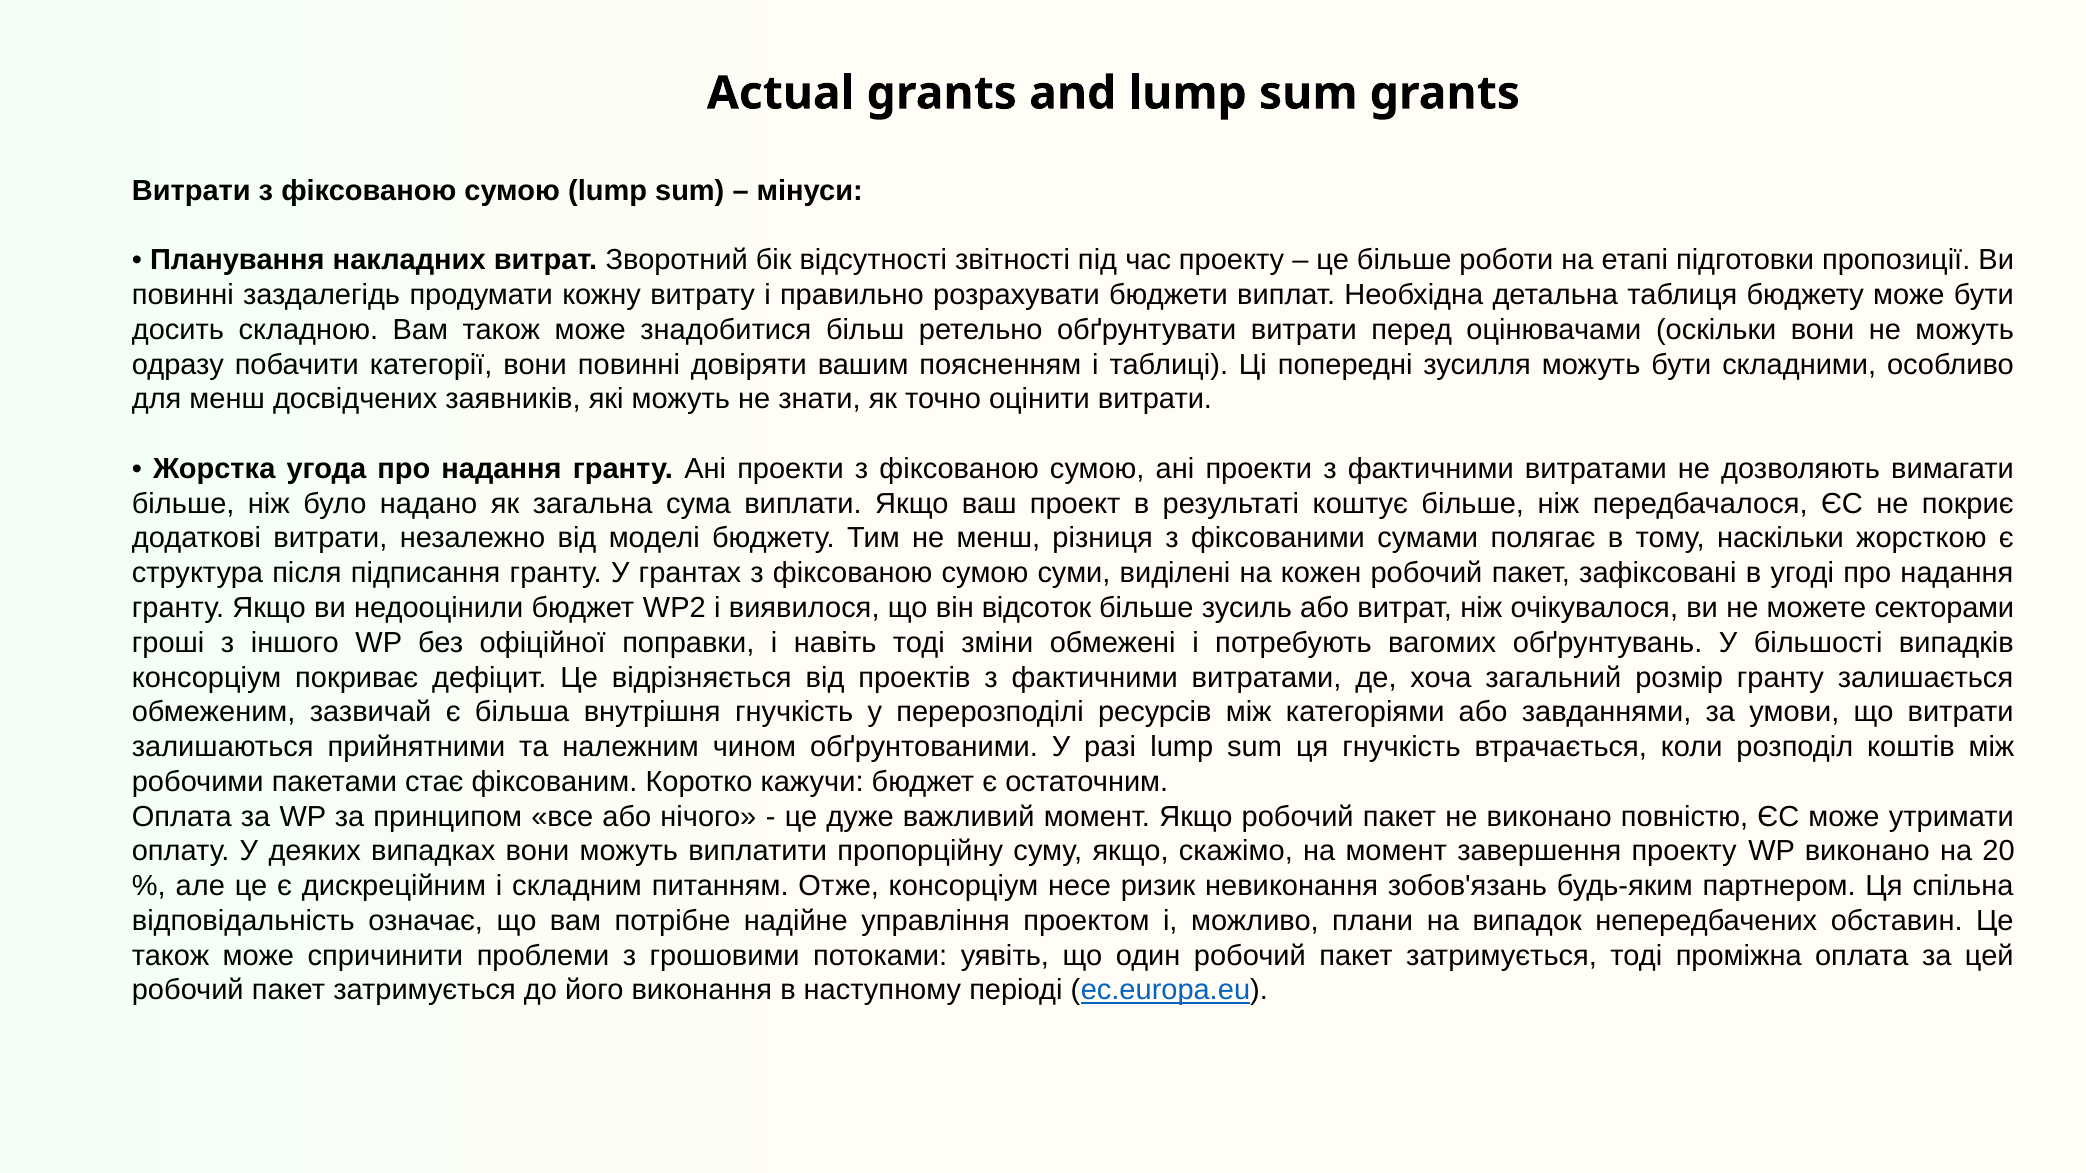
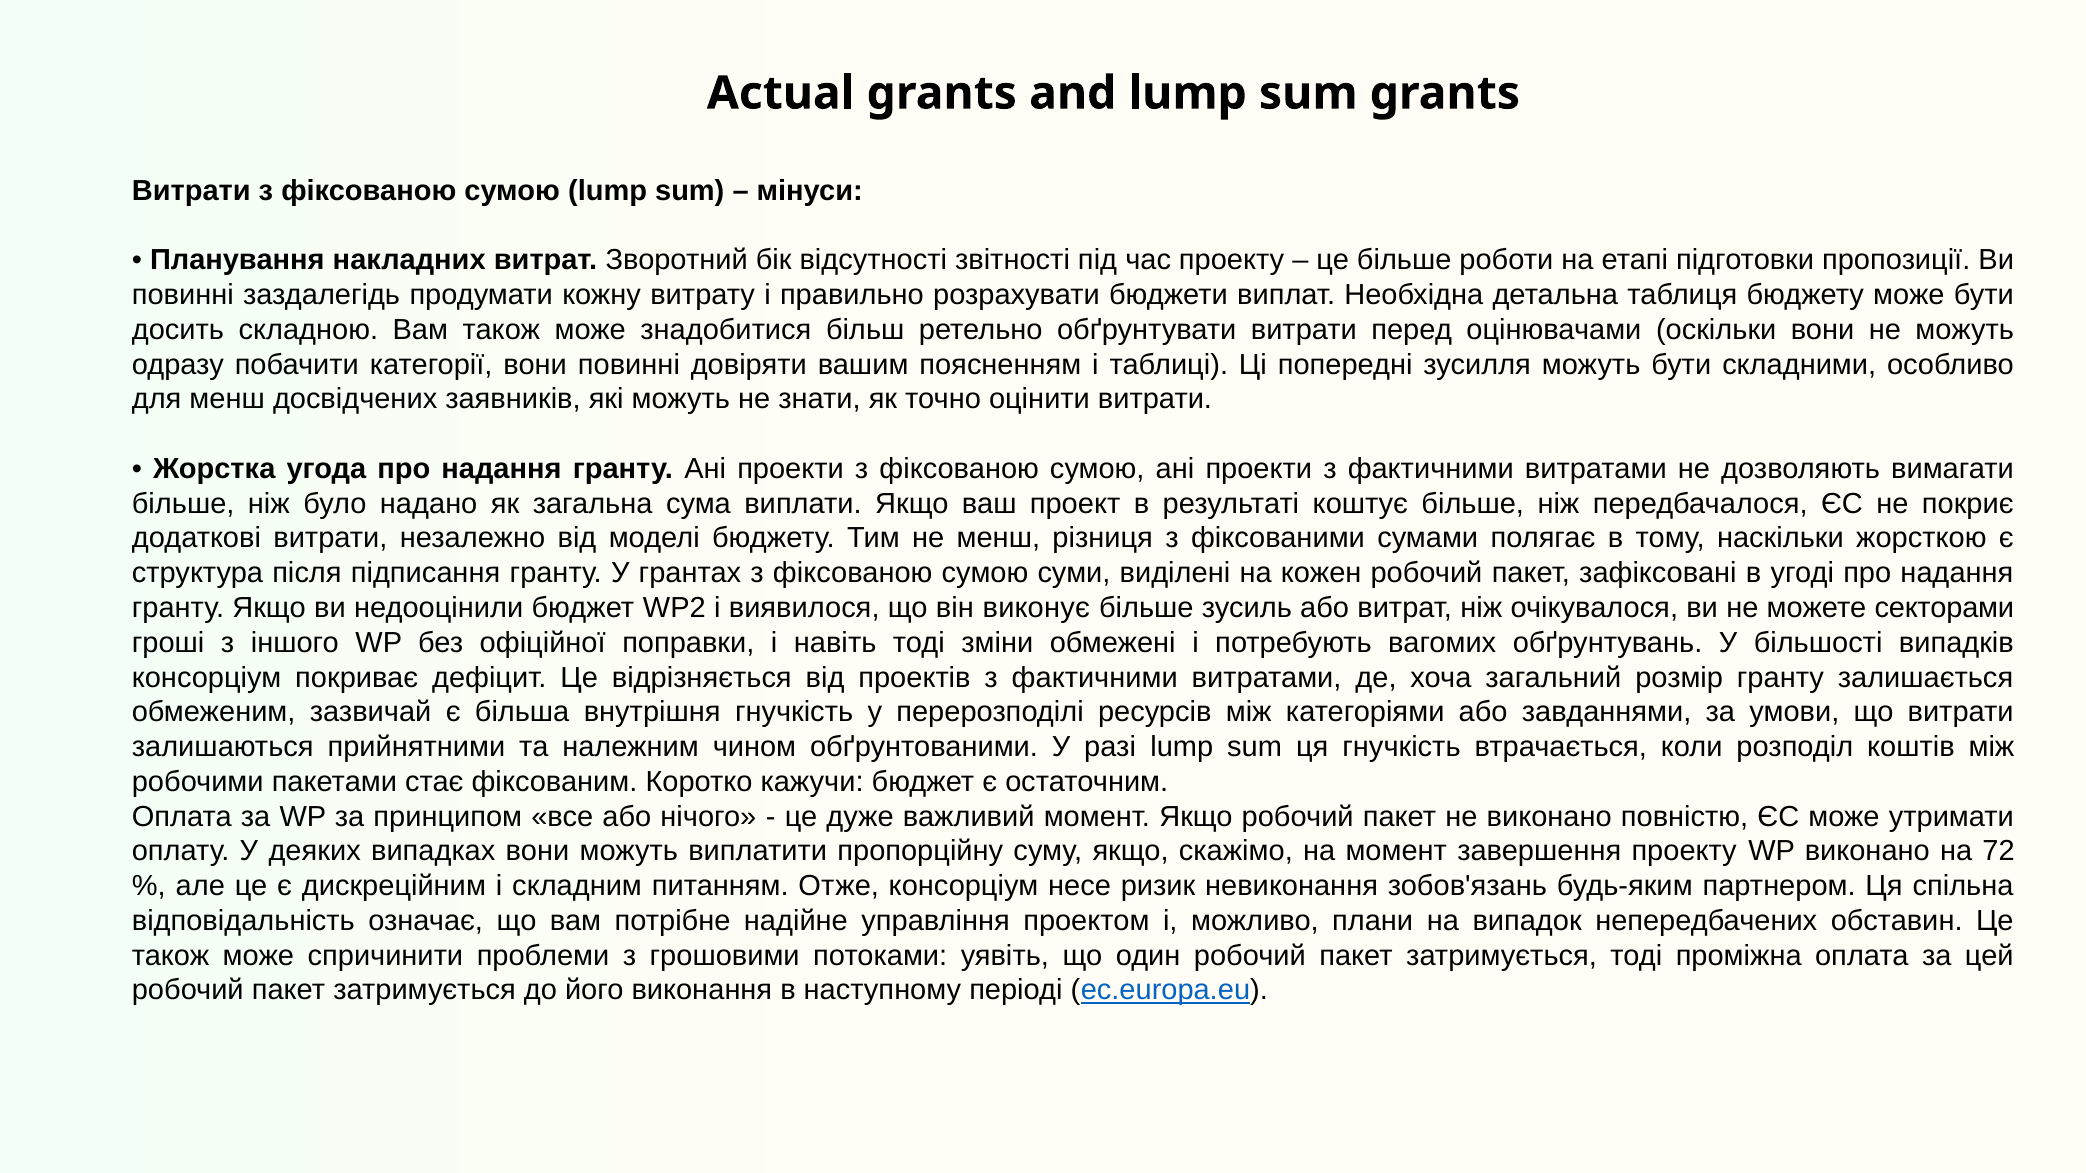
відсоток: відсоток -> виконує (1036, 608)
20: 20 -> 72 (1999, 852)
